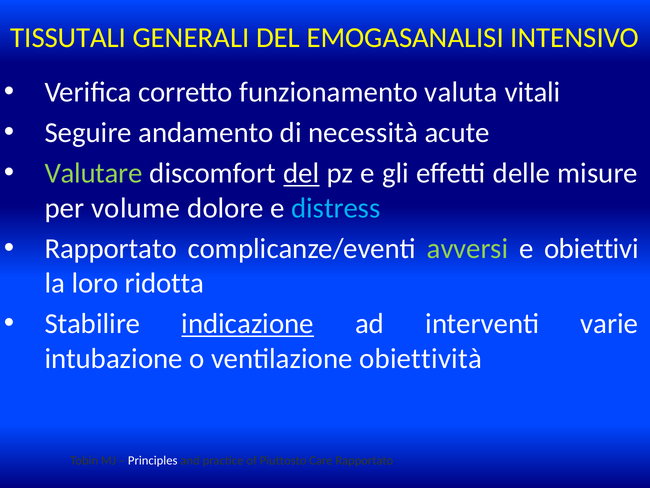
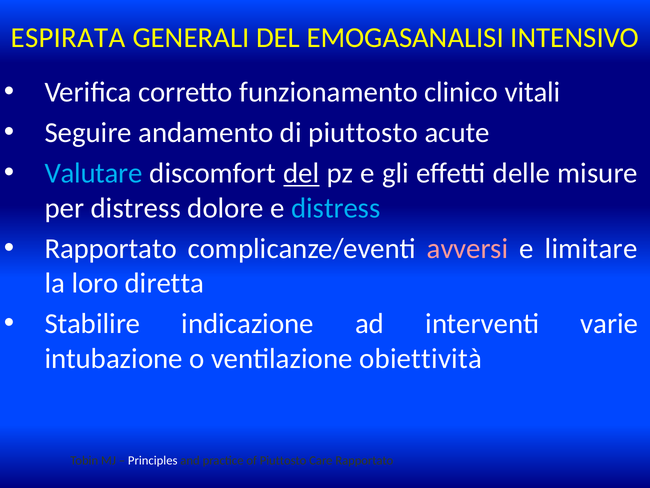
TISSUTALI: TISSUTALI -> ESPIRATA (68, 38)
valuta: valuta -> clinico (461, 92)
di necessità: necessità -> piuttosto (363, 133)
Valutare colour: light green -> light blue (93, 173)
per volume: volume -> distress (136, 208)
avversi colour: light green -> pink (468, 248)
obiettivi: obiettivi -> limitare (591, 248)
ridotta: ridotta -> diretta (164, 283)
indicazione underline: present -> none (248, 324)
